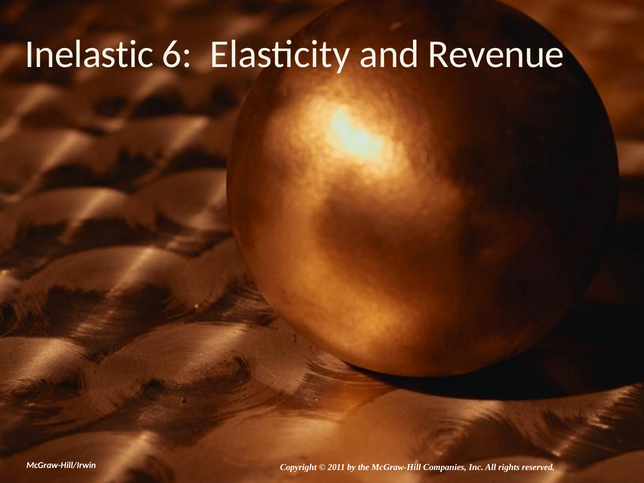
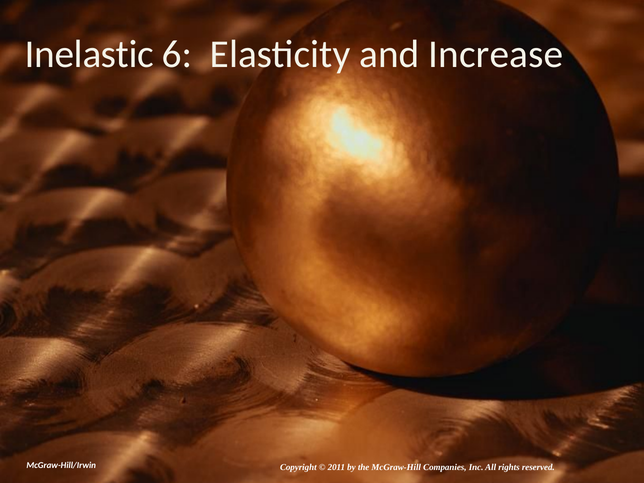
Revenue: Revenue -> Increase (496, 55)
